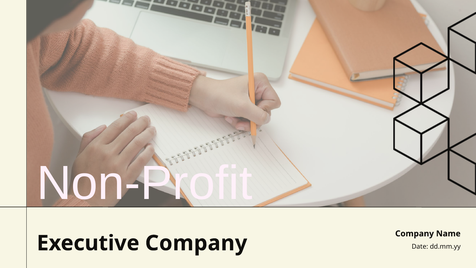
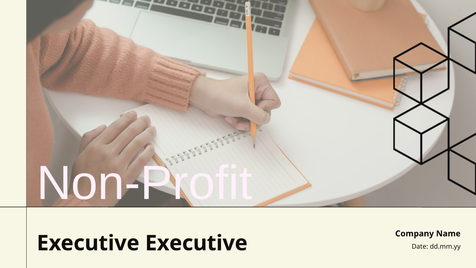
Executive Company: Company -> Executive (196, 243)
